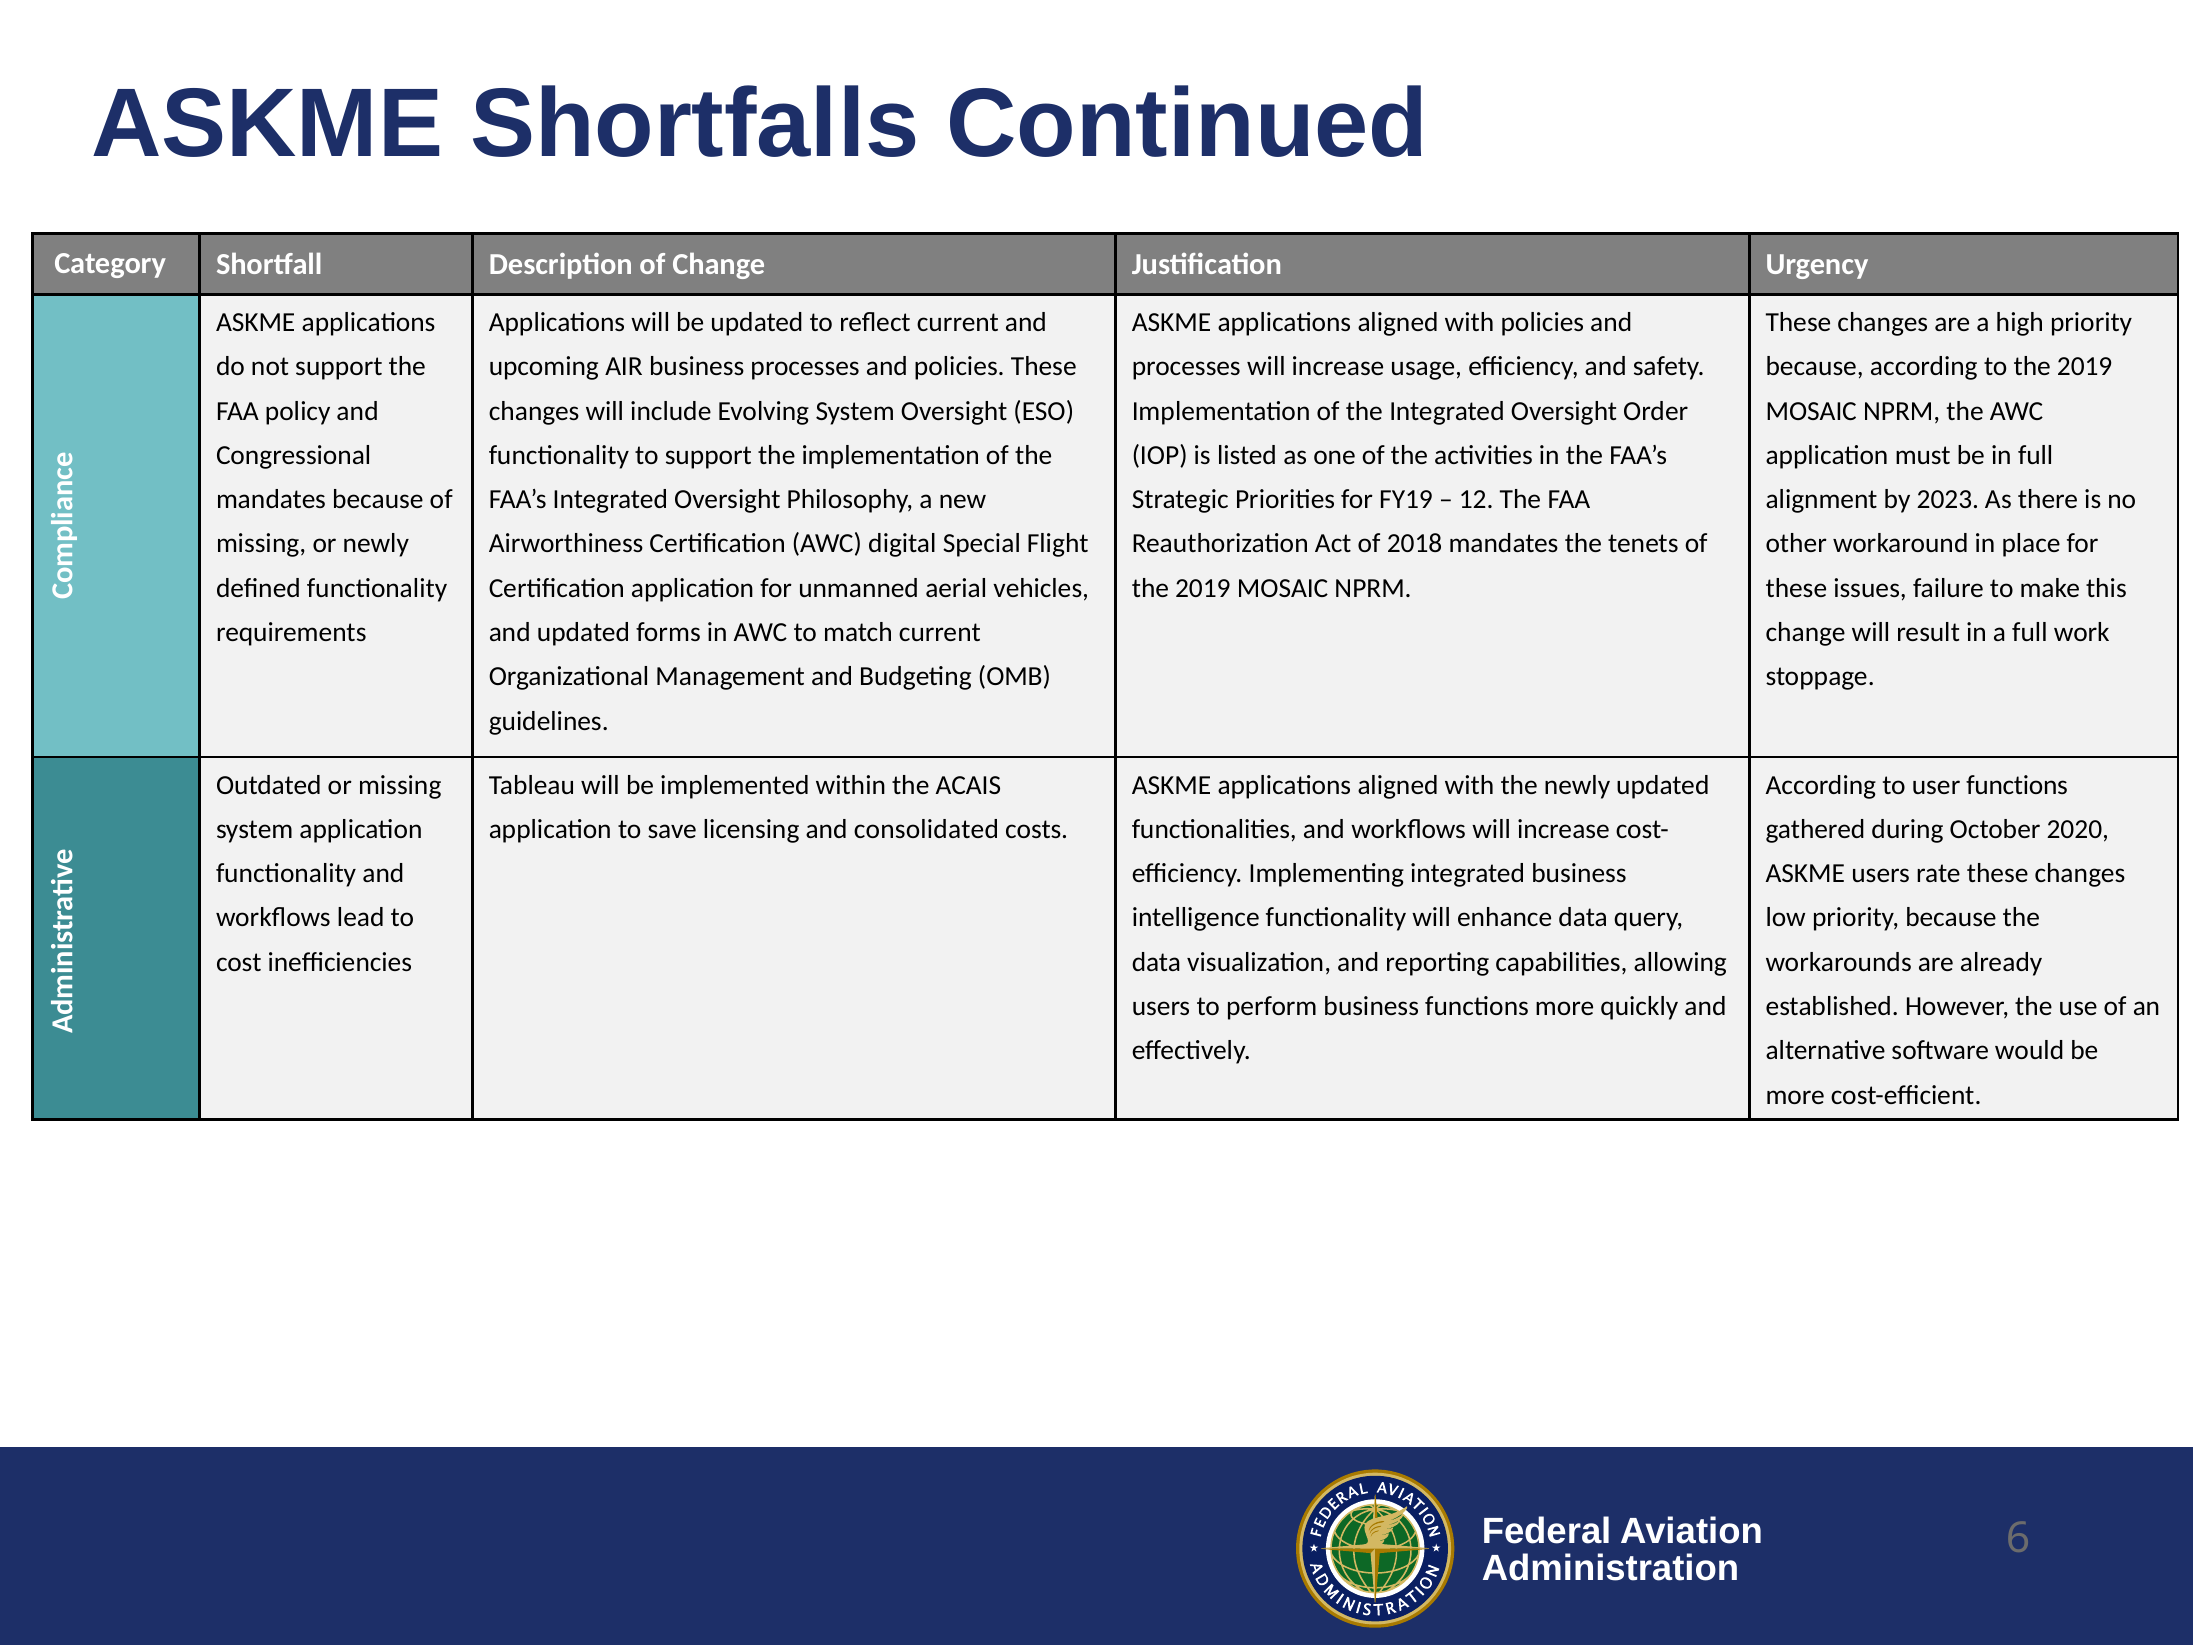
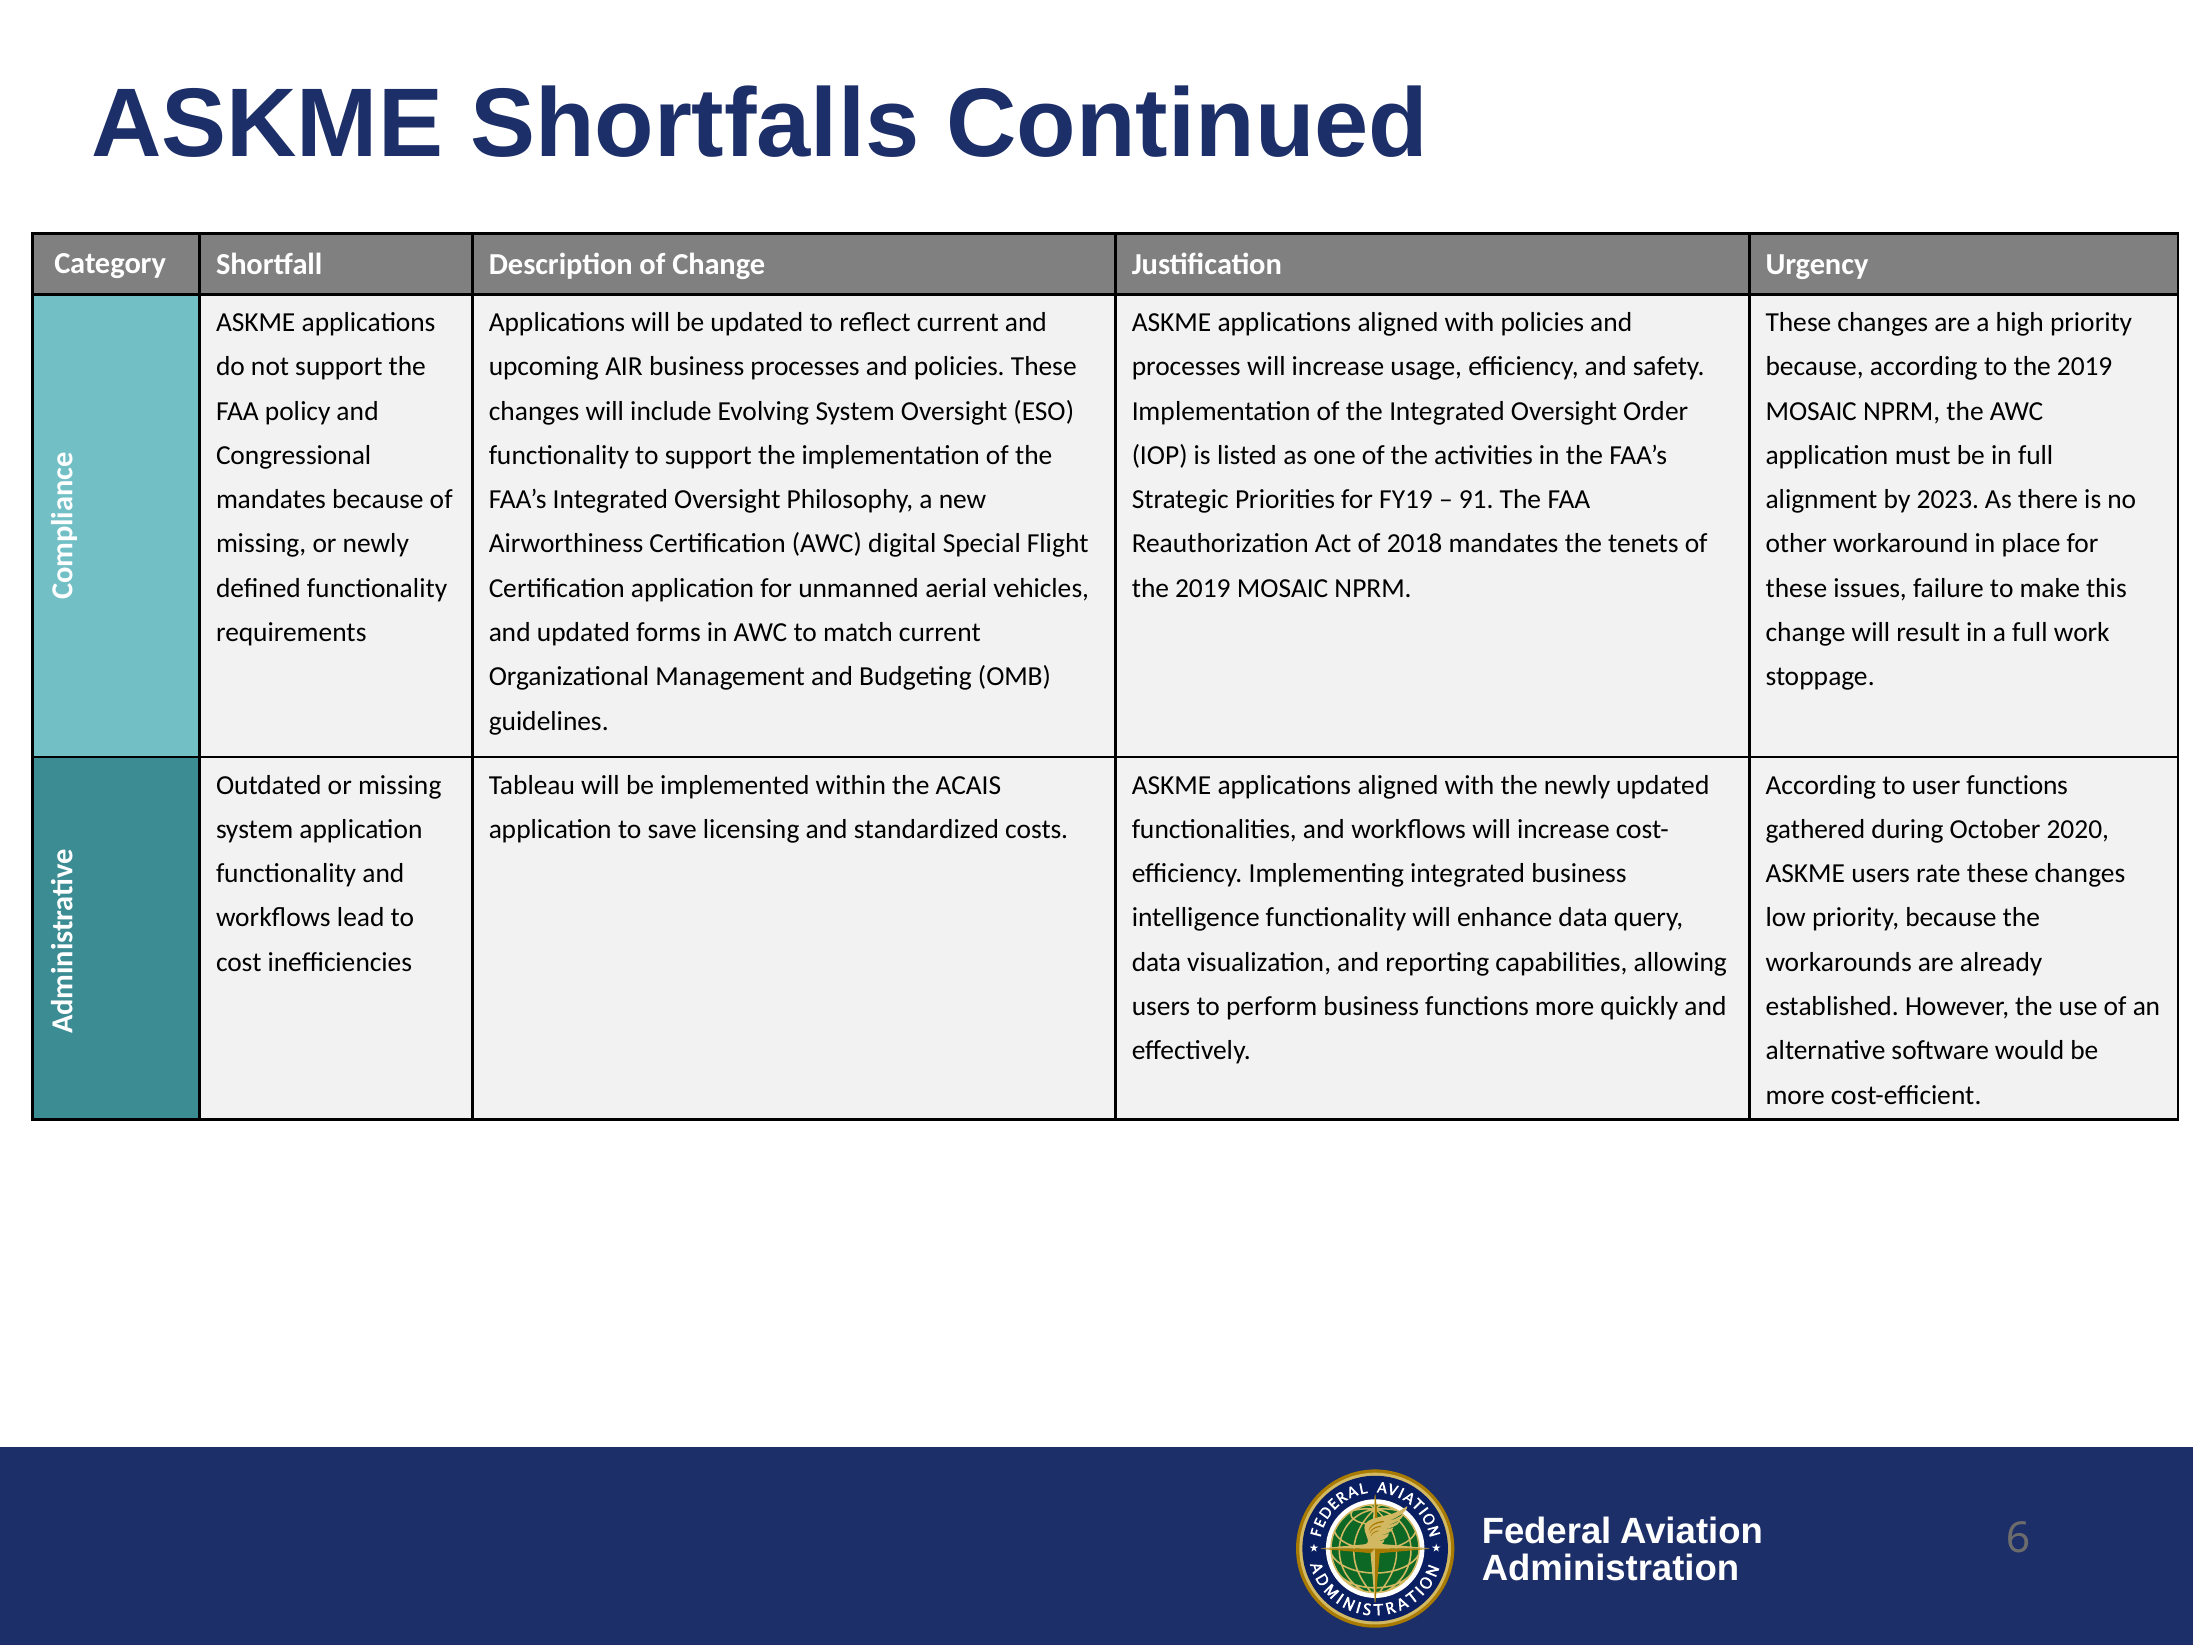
12: 12 -> 91 (1476, 500)
consolidated: consolidated -> standardized (926, 829)
